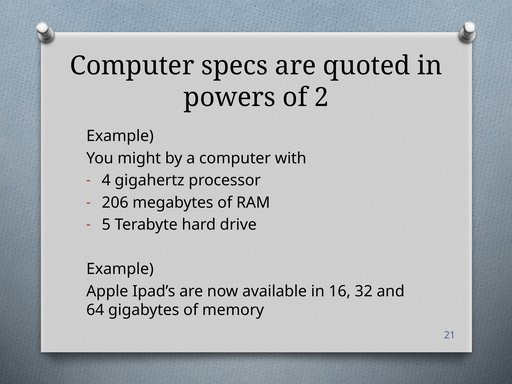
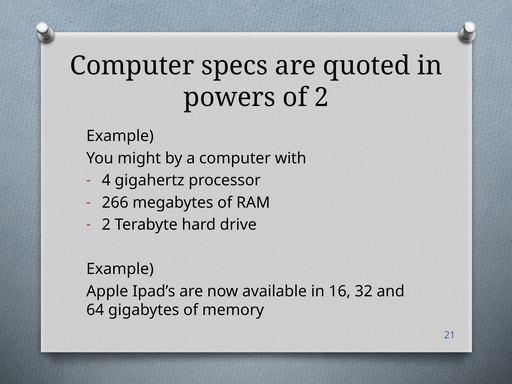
206: 206 -> 266 (115, 203)
5: 5 -> 2 (106, 225)
